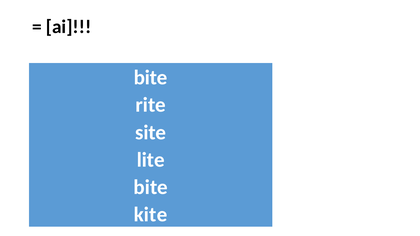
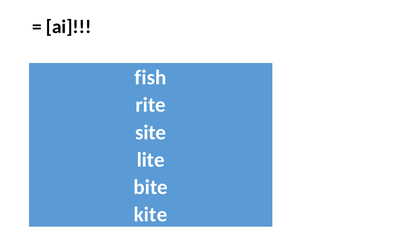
bite: bite -> fish (151, 78)
